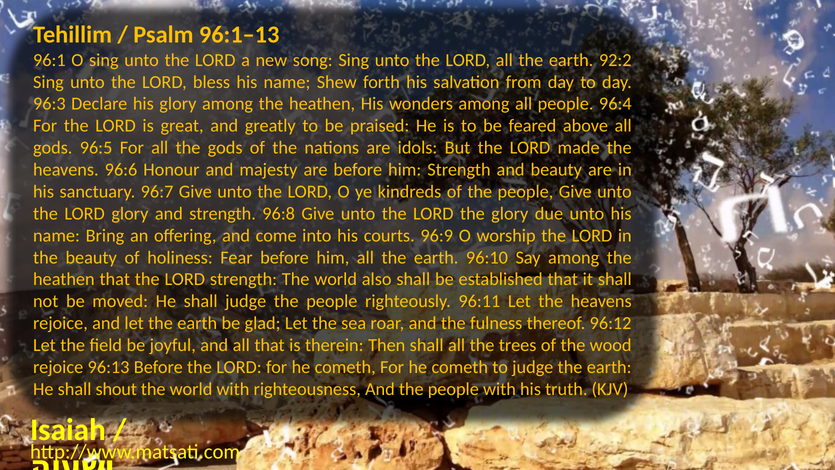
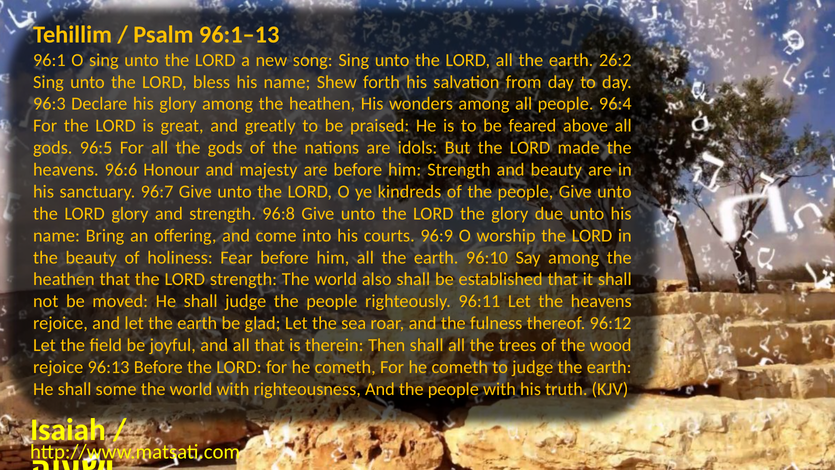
92:2: 92:2 -> 26:2 (615, 60)
shout: shout -> some (116, 389)
